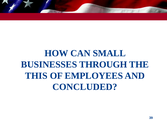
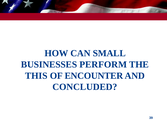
THROUGH: THROUGH -> PERFORM (103, 64)
EMPLOYEES: EMPLOYEES -> ENCOUNTER (94, 75)
